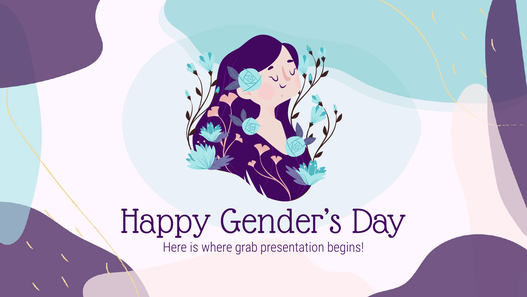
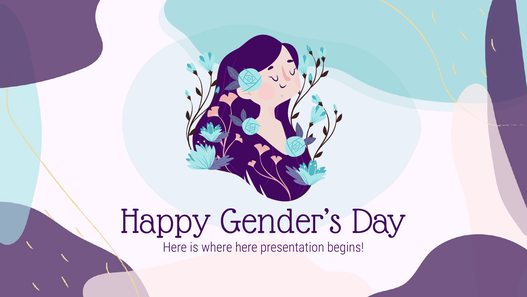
where grab: grab -> here (246, 247)
